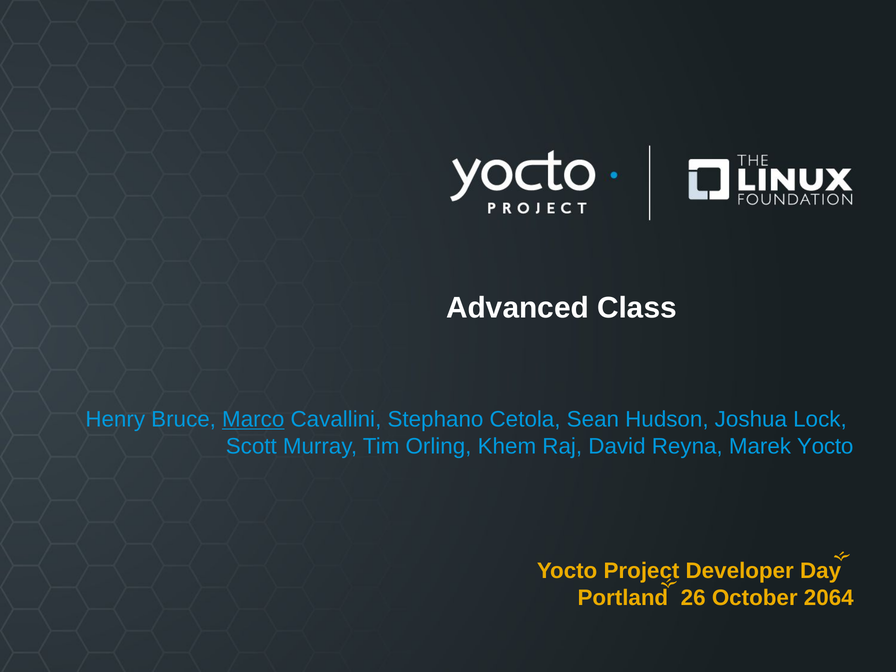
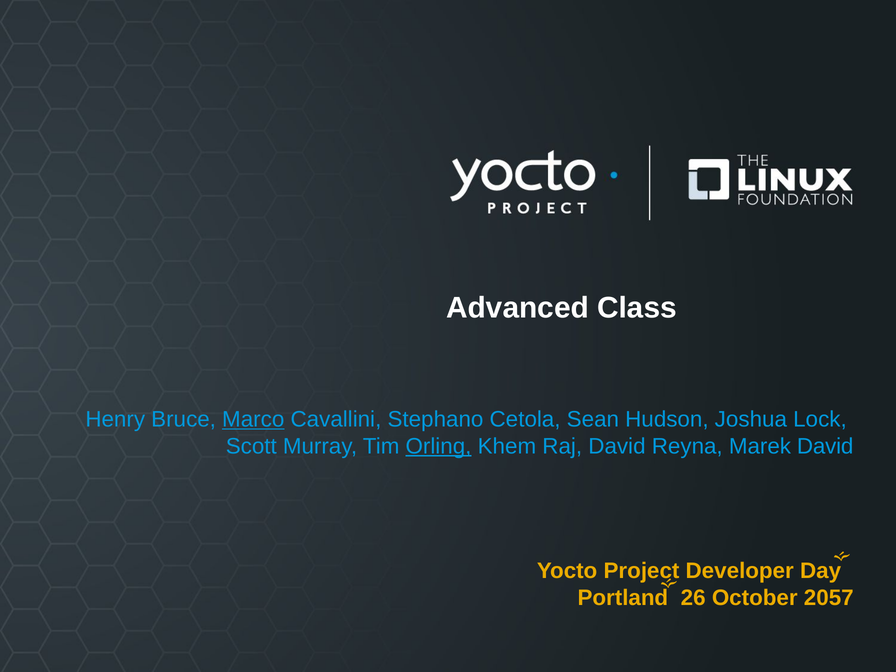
Orling underline: none -> present (438, 446)
Marek Yocto: Yocto -> David (825, 446)
2064: 2064 -> 2057 (829, 598)
